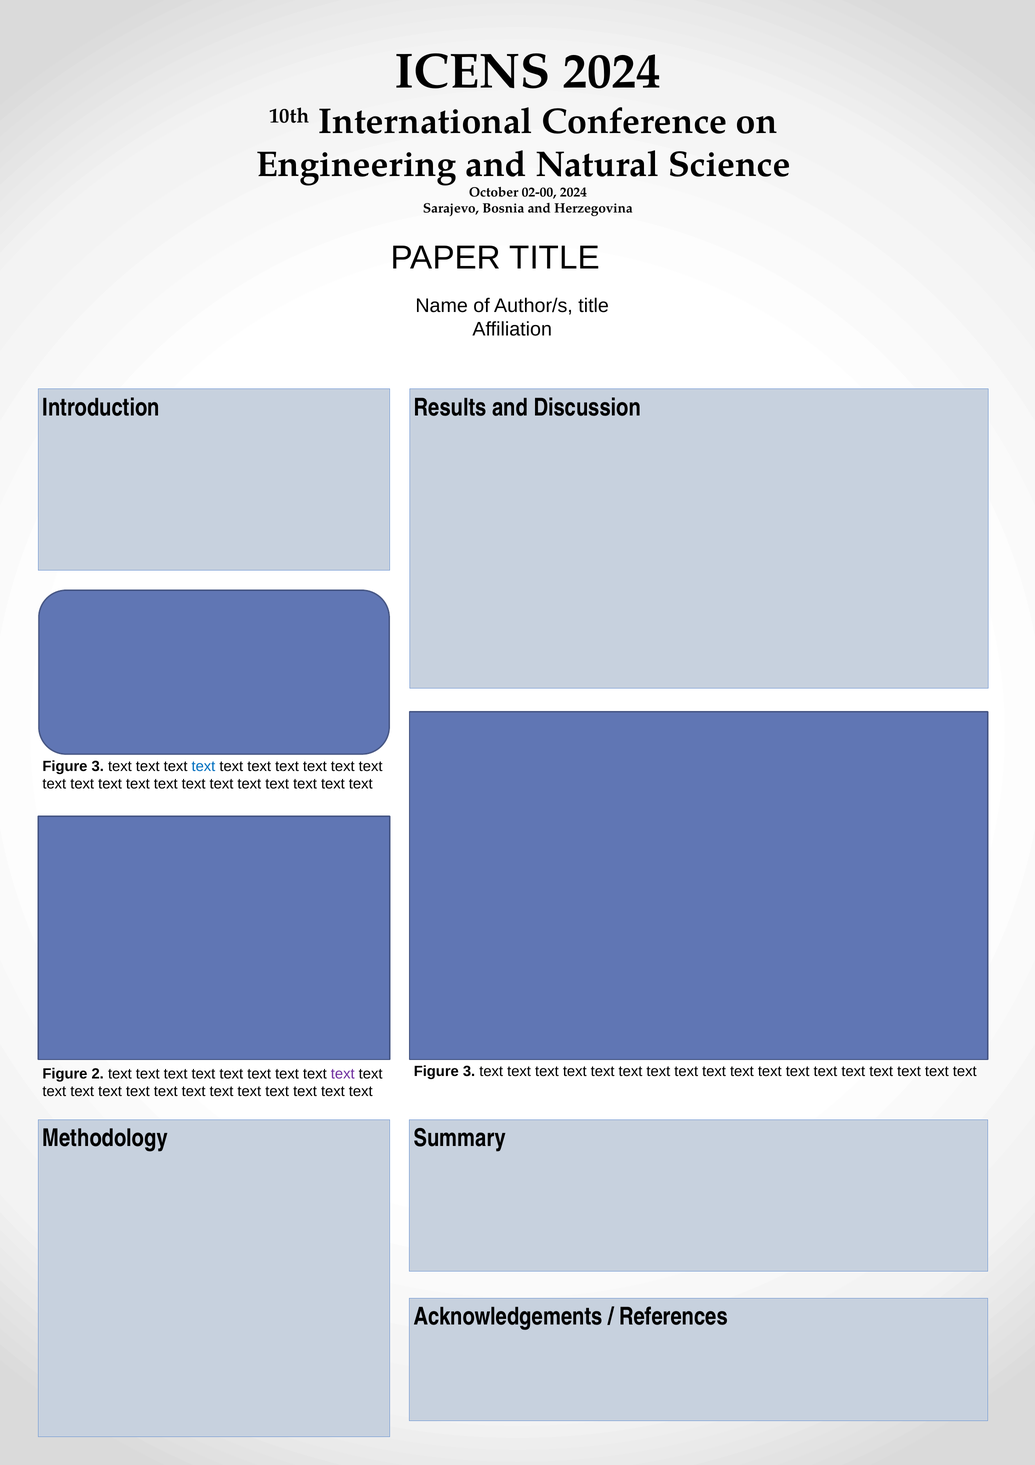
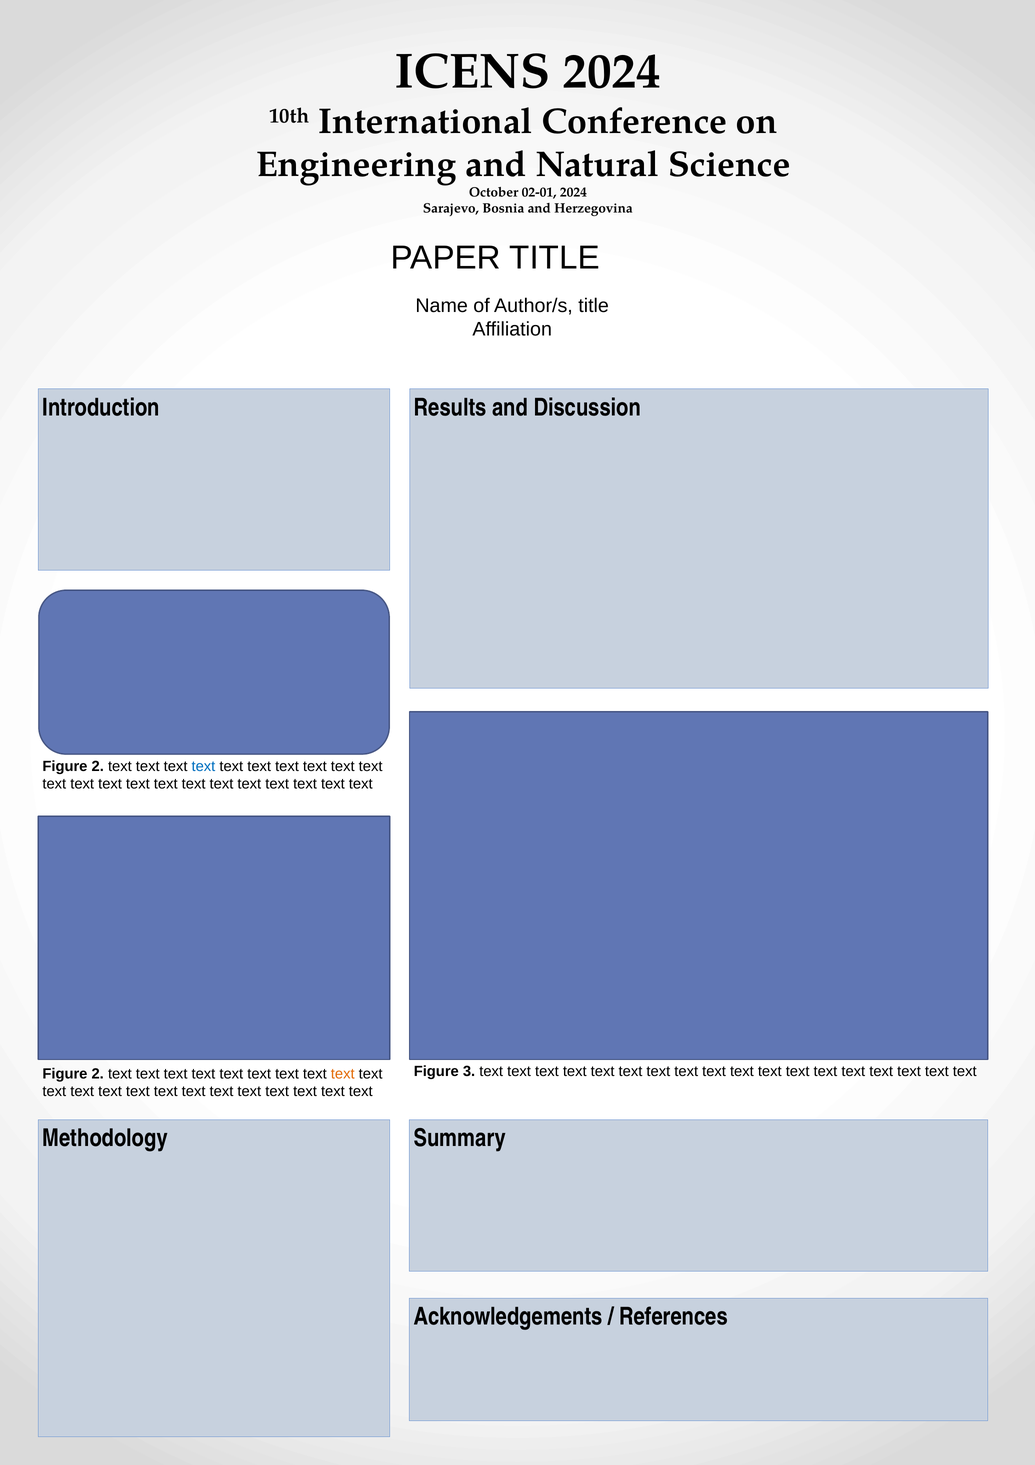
02-00: 02-00 -> 02-01 (539, 192)
3: 3 -> 2 (98, 766)
text colour: purple -> orange (343, 1074)
